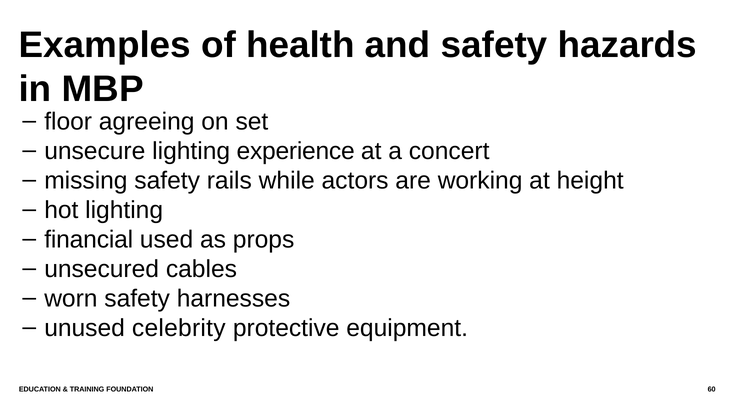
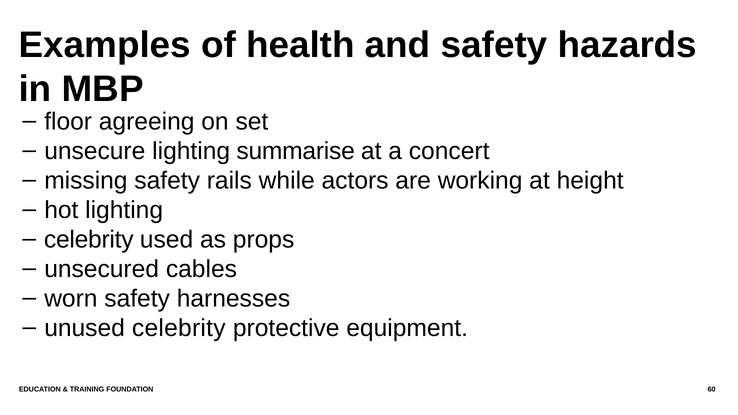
experience: experience -> summarise (296, 151)
financial: financial -> celebrity (89, 240)
